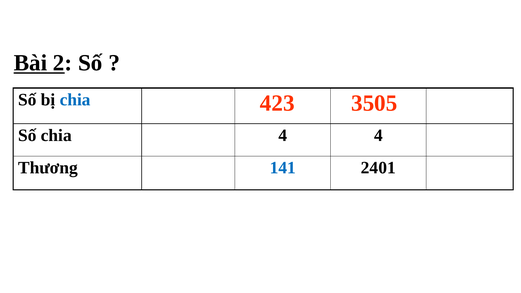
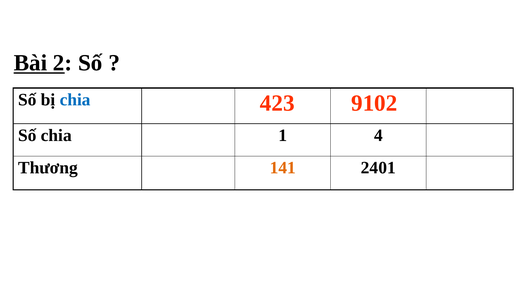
3505: 3505 -> 9102 (374, 103)
chia 4: 4 -> 1 (283, 135)
141 colour: blue -> orange (283, 168)
